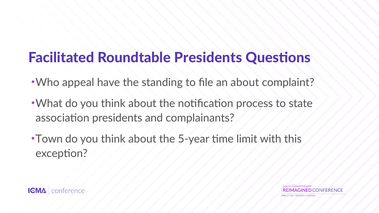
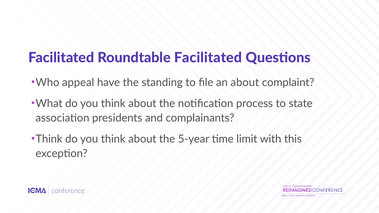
Roundtable Presidents: Presidents -> Facilitated (208, 58)
Town: Town -> Think (49, 139)
